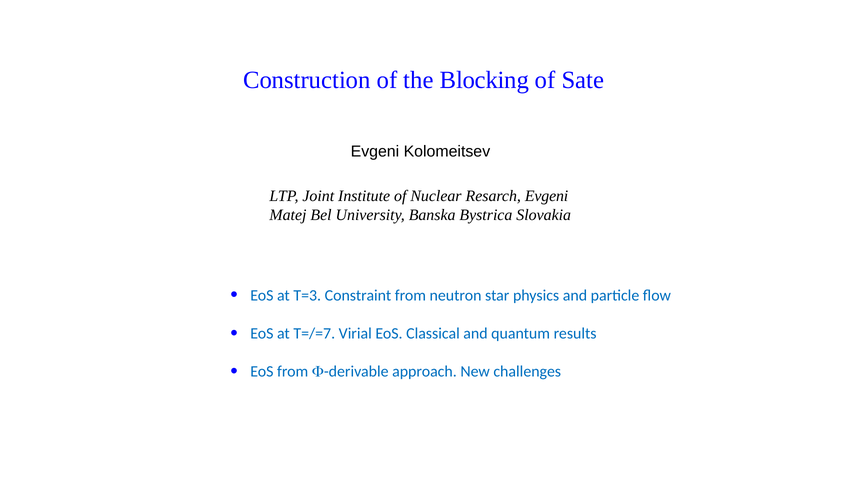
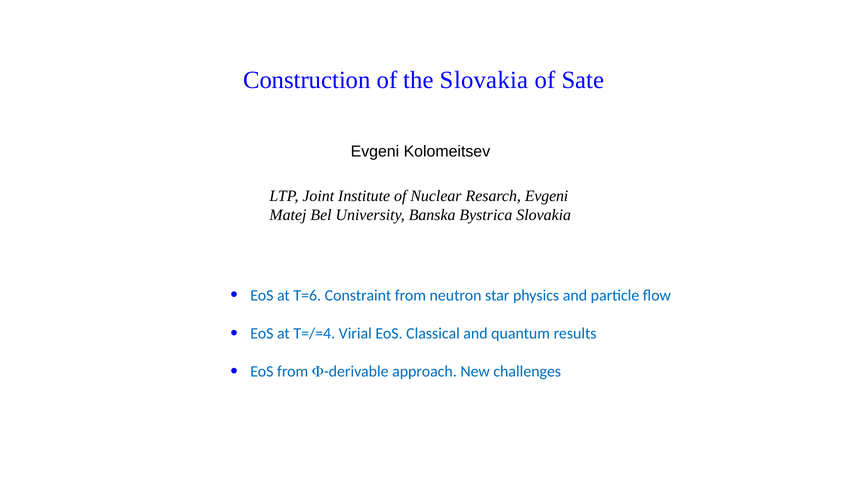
the Blocking: Blocking -> Slovakia (484, 80)
T=3: T=3 -> T=6 (307, 295)
T=/=7: T=/=7 -> T=/=4 (314, 334)
